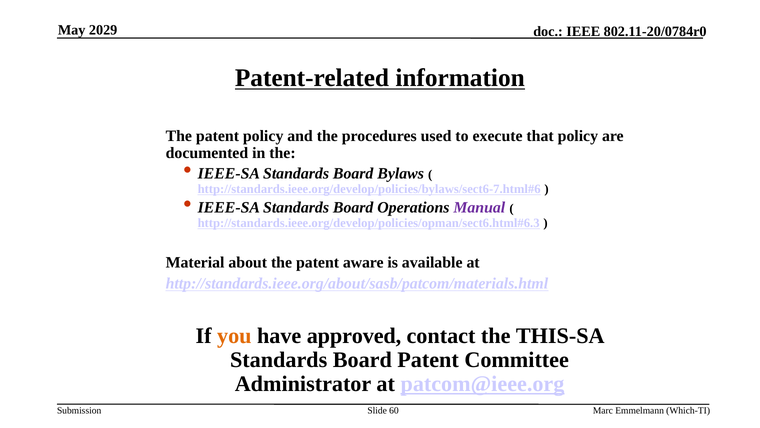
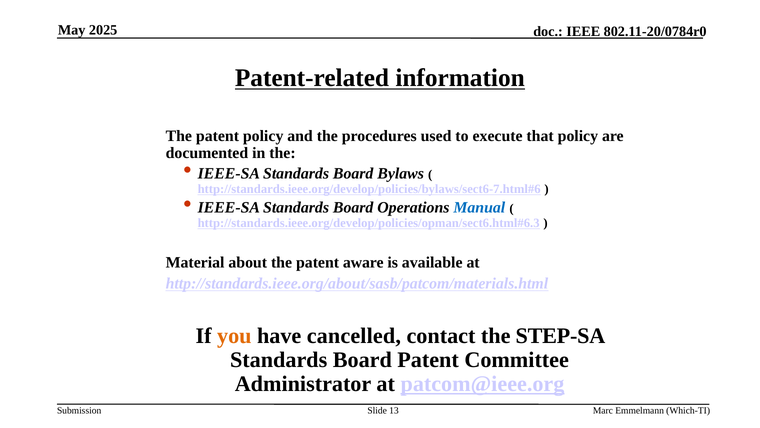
2029: 2029 -> 2025 (103, 30)
Manual colour: purple -> blue (479, 207)
approved: approved -> cancelled (354, 336)
THIS-SA: THIS-SA -> STEP-SA (560, 336)
60: 60 -> 13 (394, 410)
